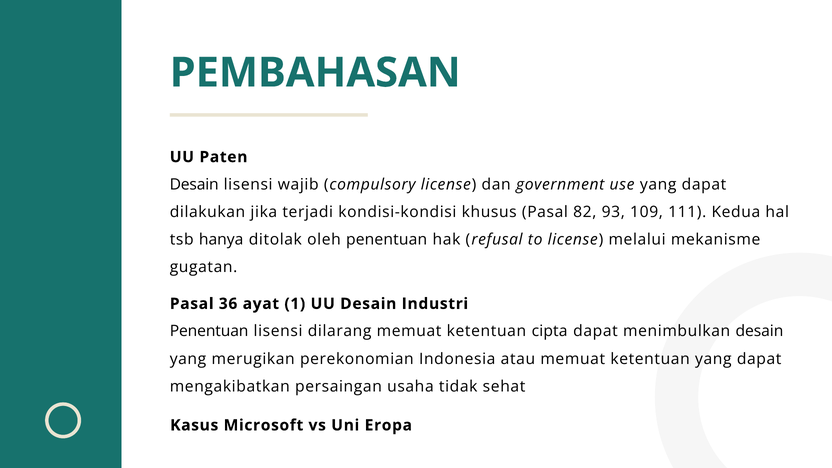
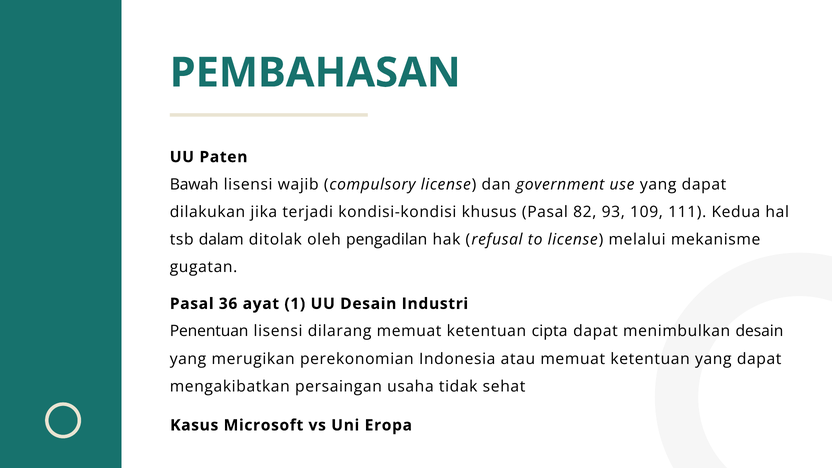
Desain: Desain -> Bawah (194, 185)
hanya: hanya -> dalam (221, 240)
oleh penentuan: penentuan -> pengadilan (387, 240)
